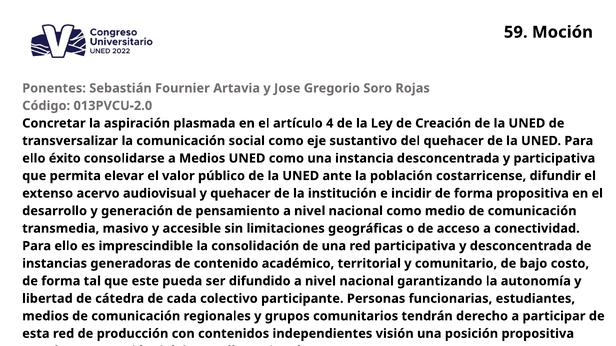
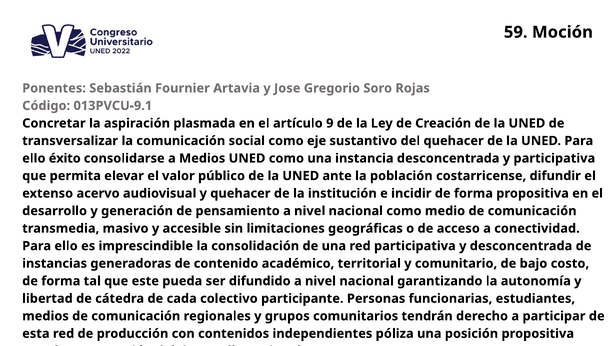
013PVCU-2.0: 013PVCU-2.0 -> 013PVCU-9.1 (113, 106)
4: 4 -> 9 (330, 123)
visión: visión -> póliza (395, 334)
